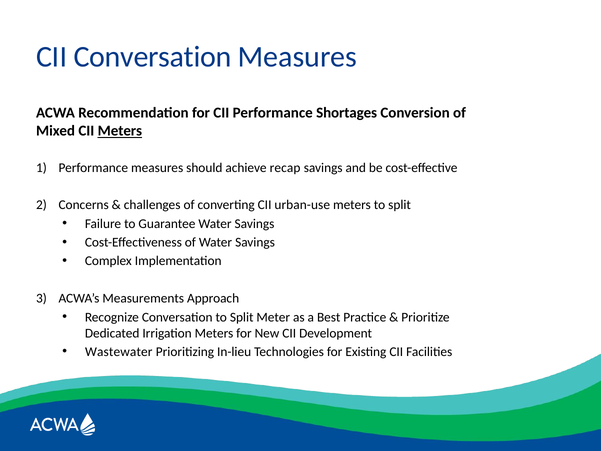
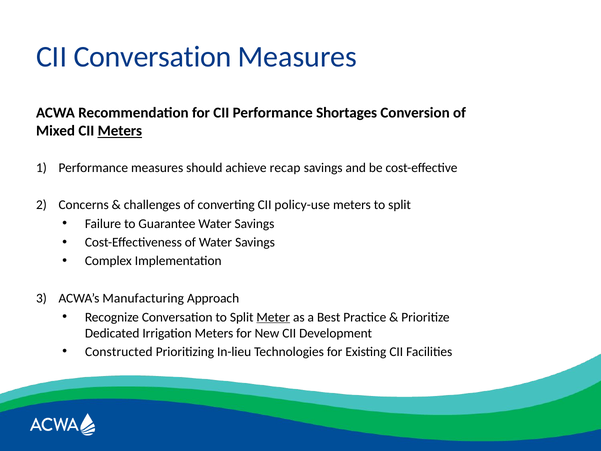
urban-use: urban-use -> policy-use (302, 205)
Measurements: Measurements -> Manufacturing (143, 298)
Meter underline: none -> present (273, 317)
Wastewater: Wastewater -> Constructed (119, 352)
